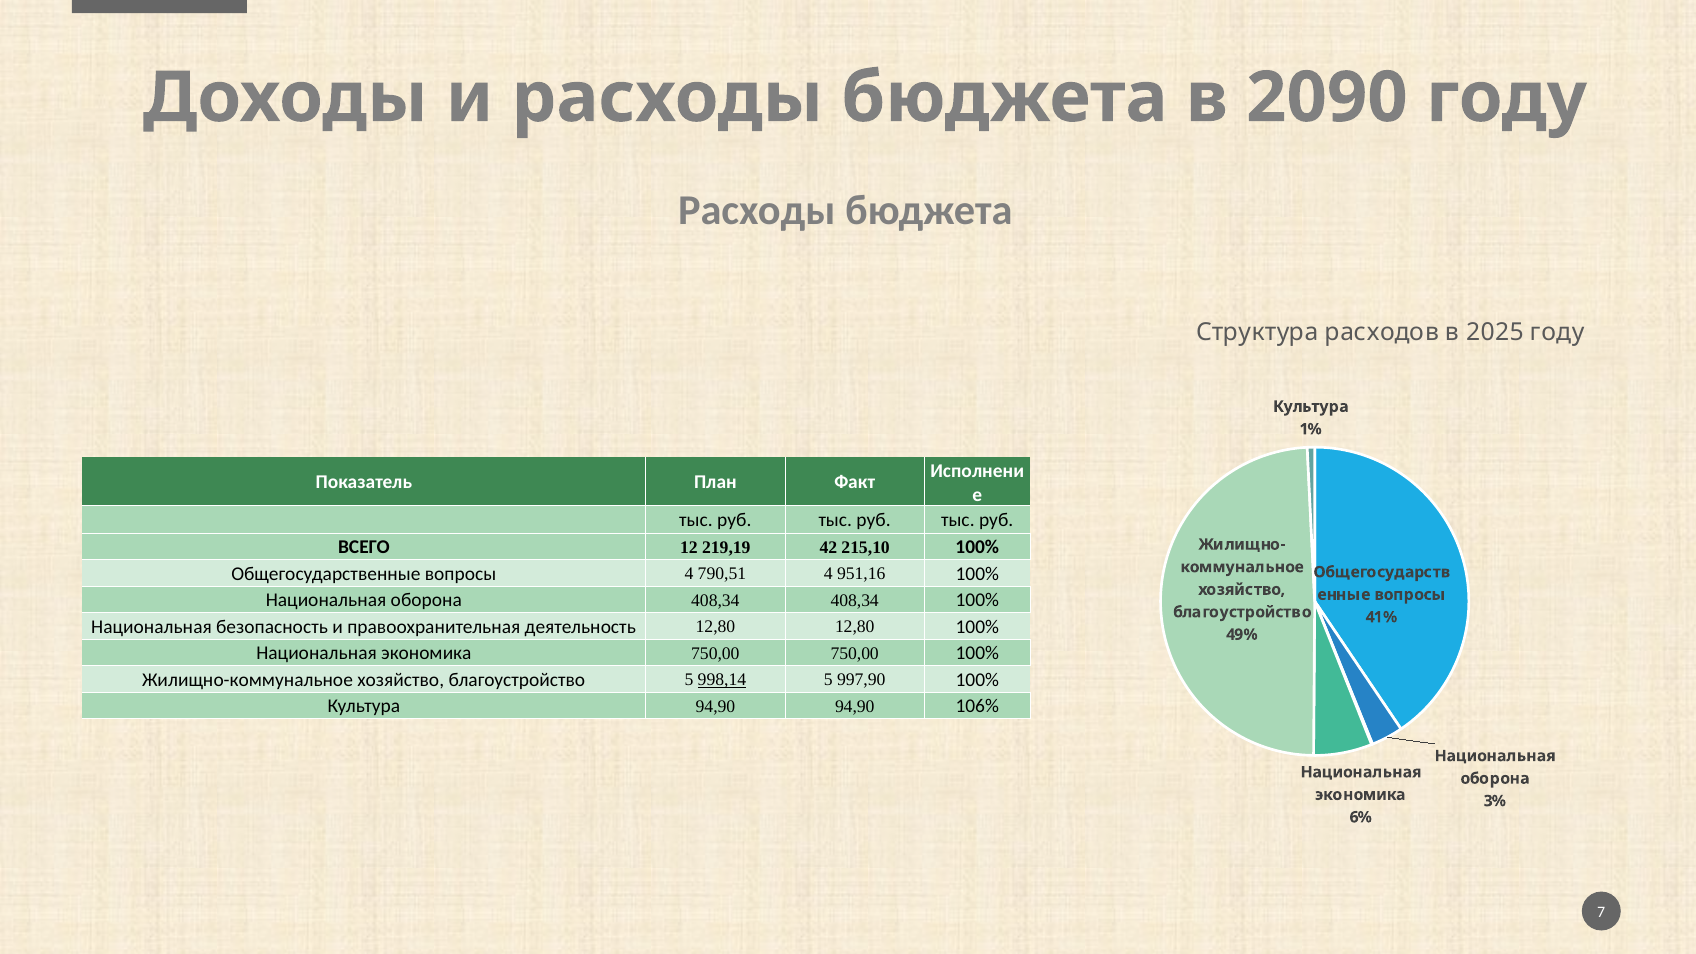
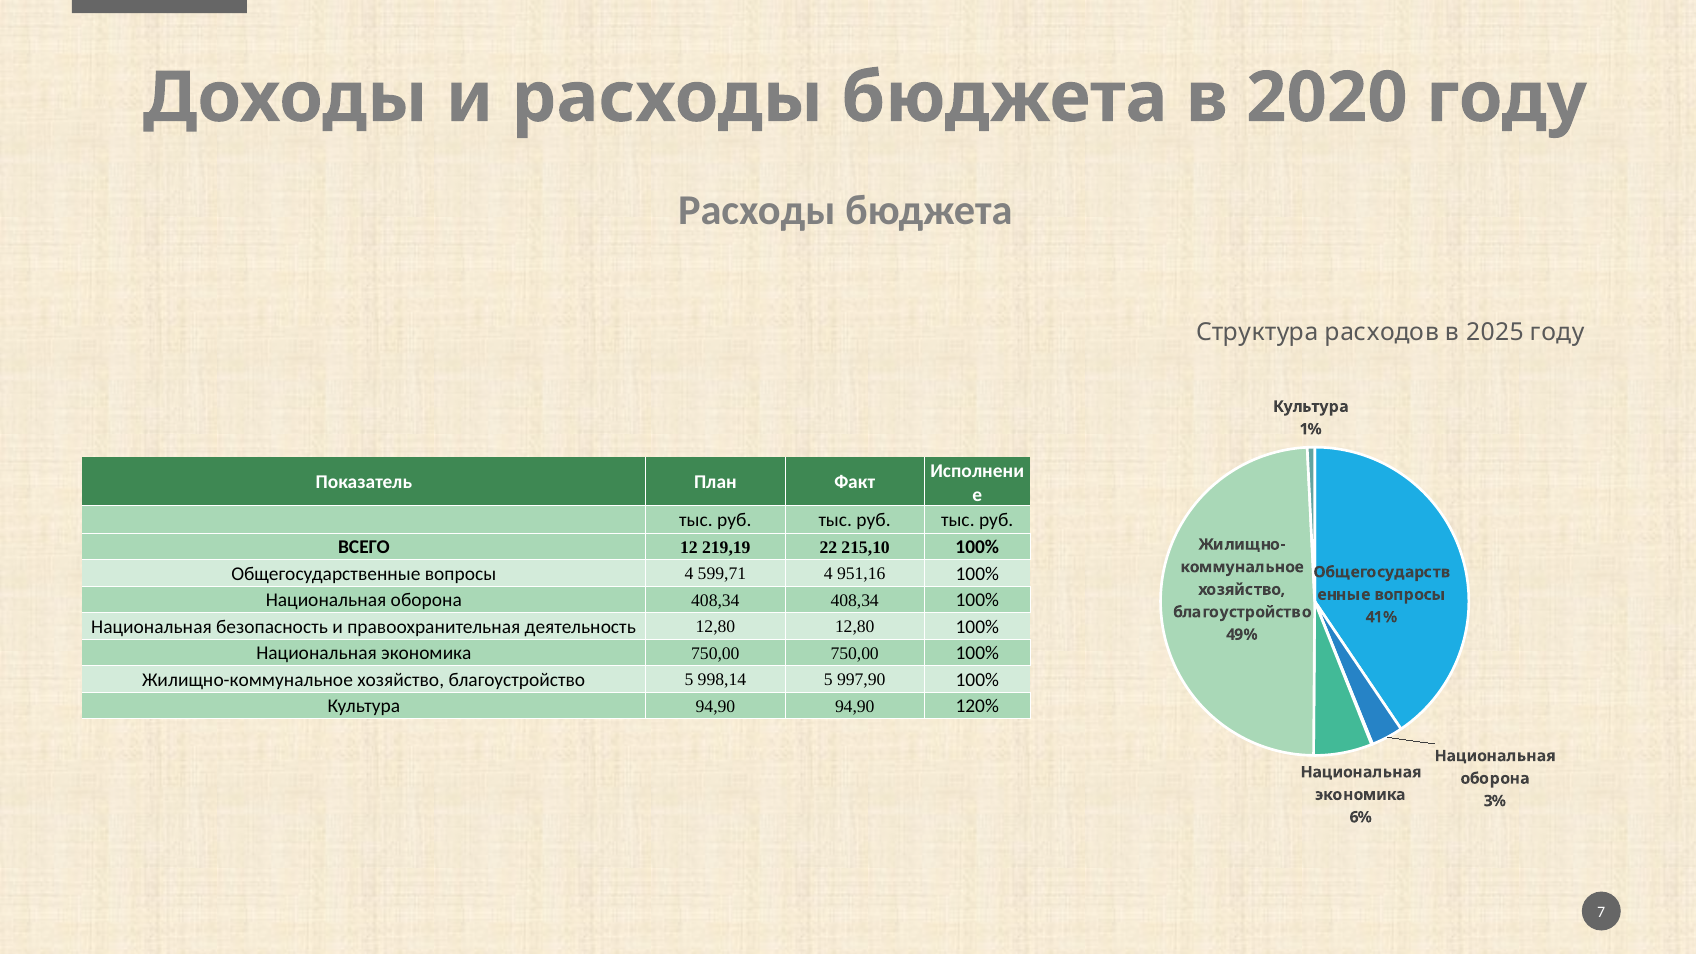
2090: 2090 -> 2020 (1327, 98)
42: 42 -> 22 (828, 547)
790,51: 790,51 -> 599,71 (722, 574)
998,14 underline: present -> none (722, 680)
106%: 106% -> 120% (977, 706)
